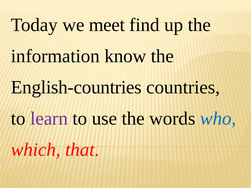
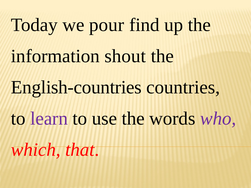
meet: meet -> pour (107, 25)
know: know -> shout (125, 56)
who colour: blue -> purple (218, 119)
